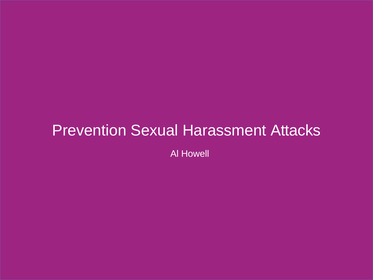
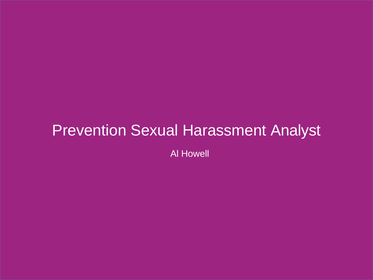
Attacks: Attacks -> Analyst (296, 130)
